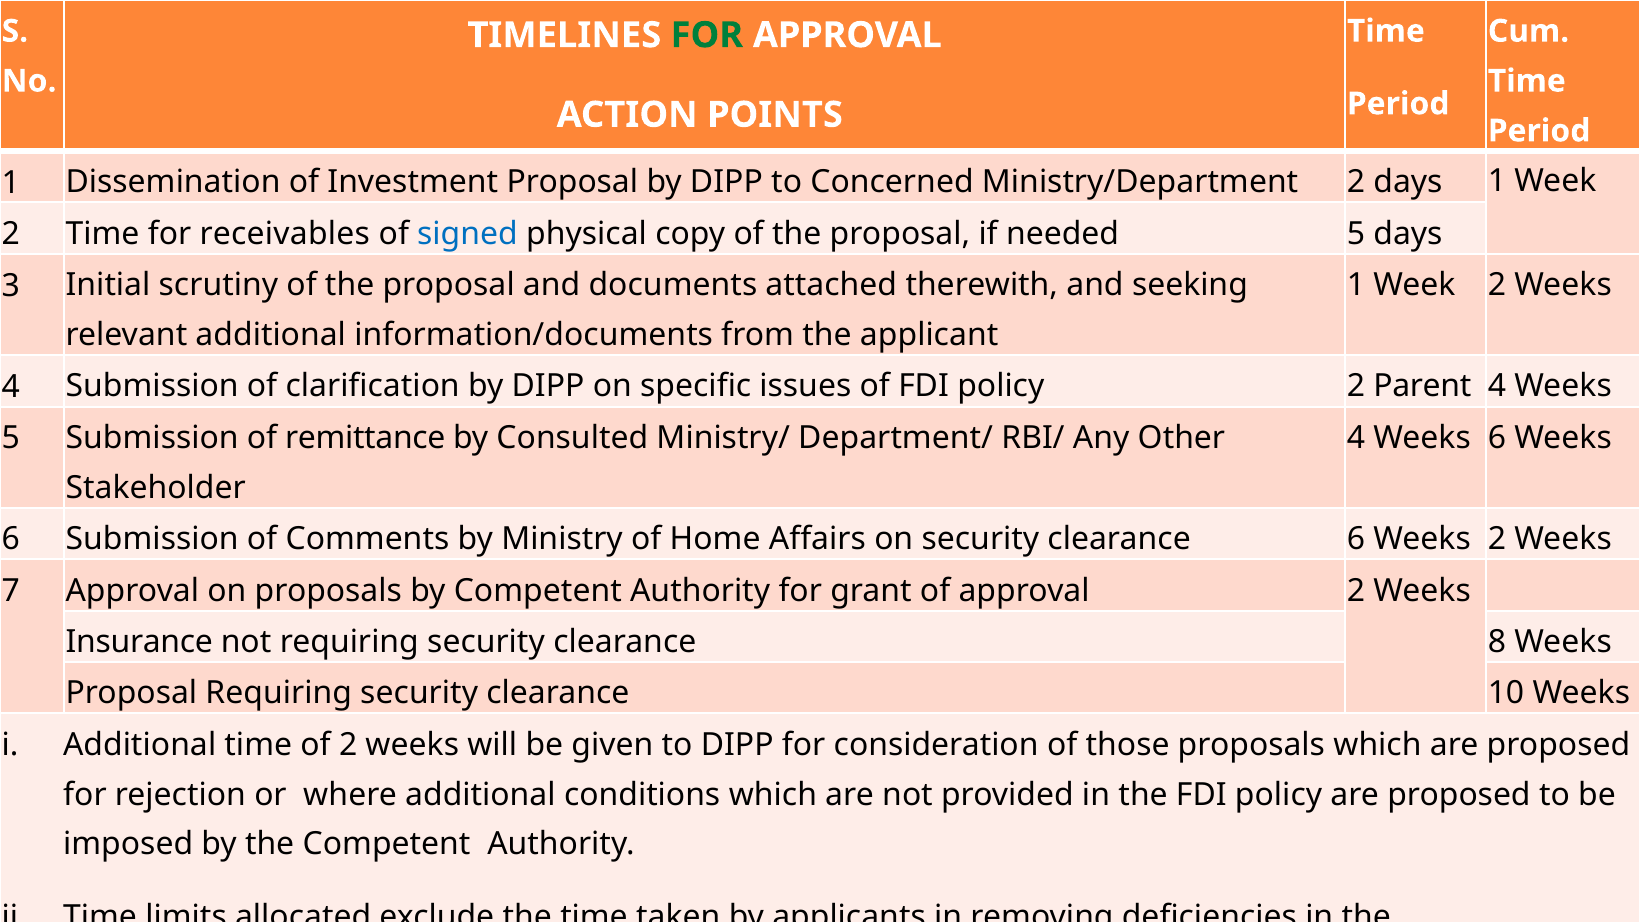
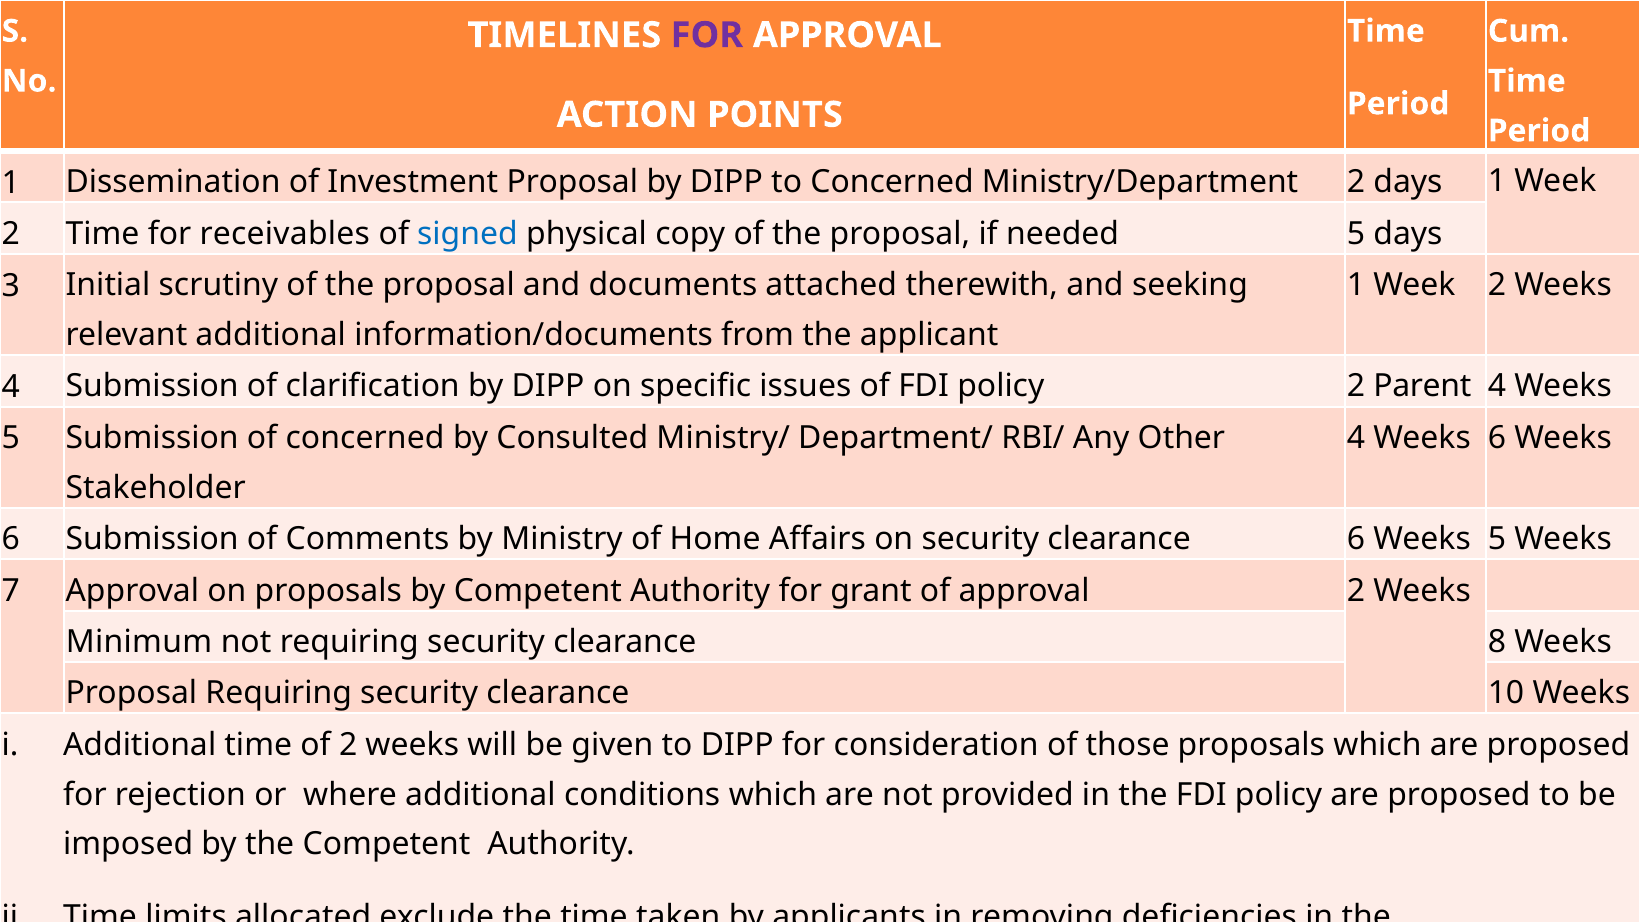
FOR colour: green -> purple (707, 35)
of remittance: remittance -> concerned (365, 438)
6 Weeks 2: 2 -> 5 (1497, 539)
Insurance: Insurance -> Minimum (139, 642)
